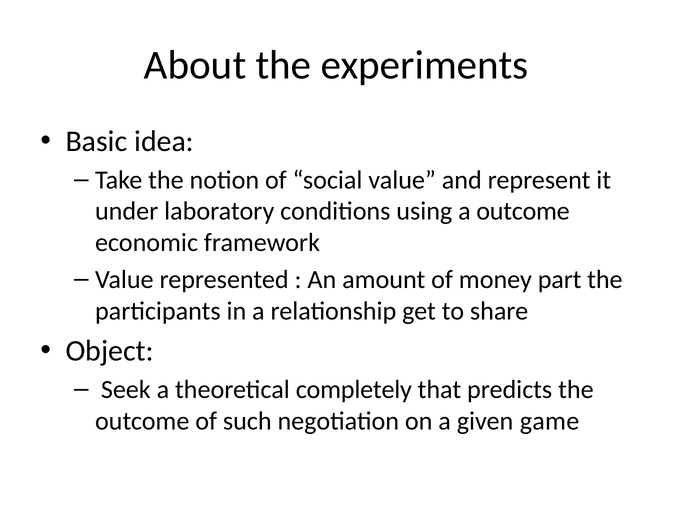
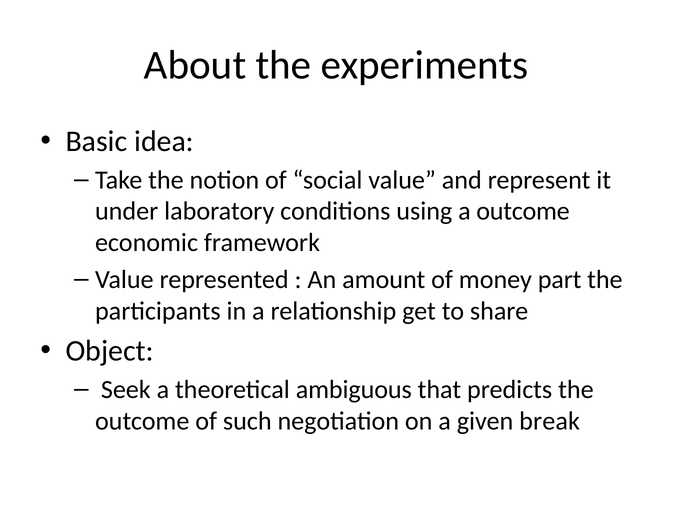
completely: completely -> ambiguous (354, 389)
game: game -> break (550, 421)
